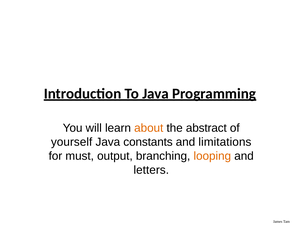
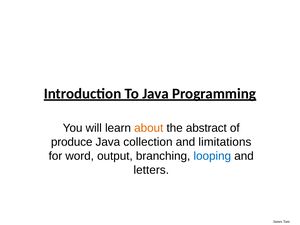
yourself: yourself -> produce (72, 142)
constants: constants -> collection (148, 142)
must: must -> word (80, 156)
looping colour: orange -> blue (212, 156)
